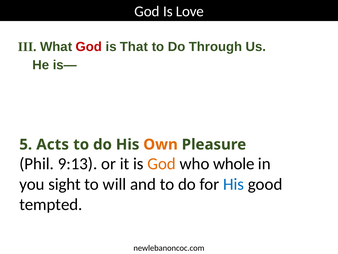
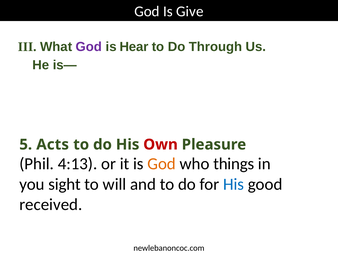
Love: Love -> Give (190, 11)
God colour: red -> purple (89, 47)
That: That -> Hear (134, 47)
Own colour: orange -> red (161, 144)
9:13: 9:13 -> 4:13 (78, 164)
whole: whole -> things (234, 164)
tempted: tempted -> received (51, 204)
